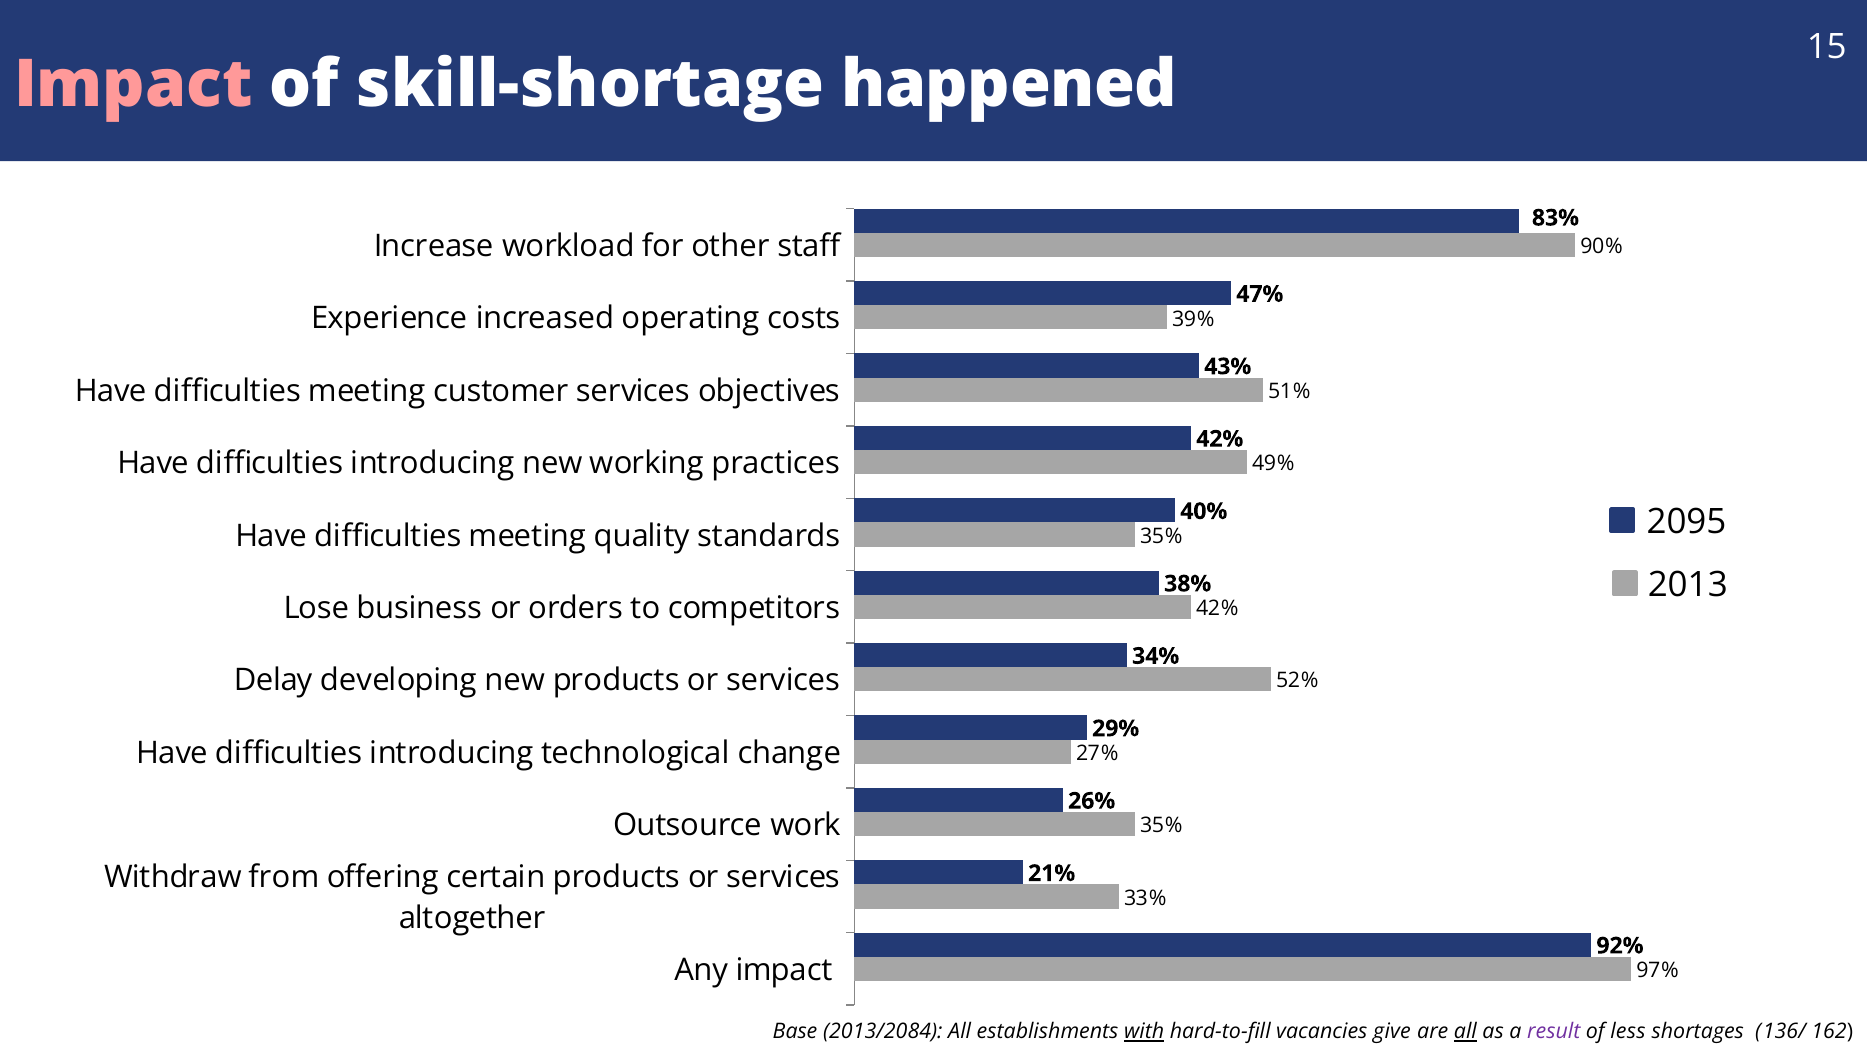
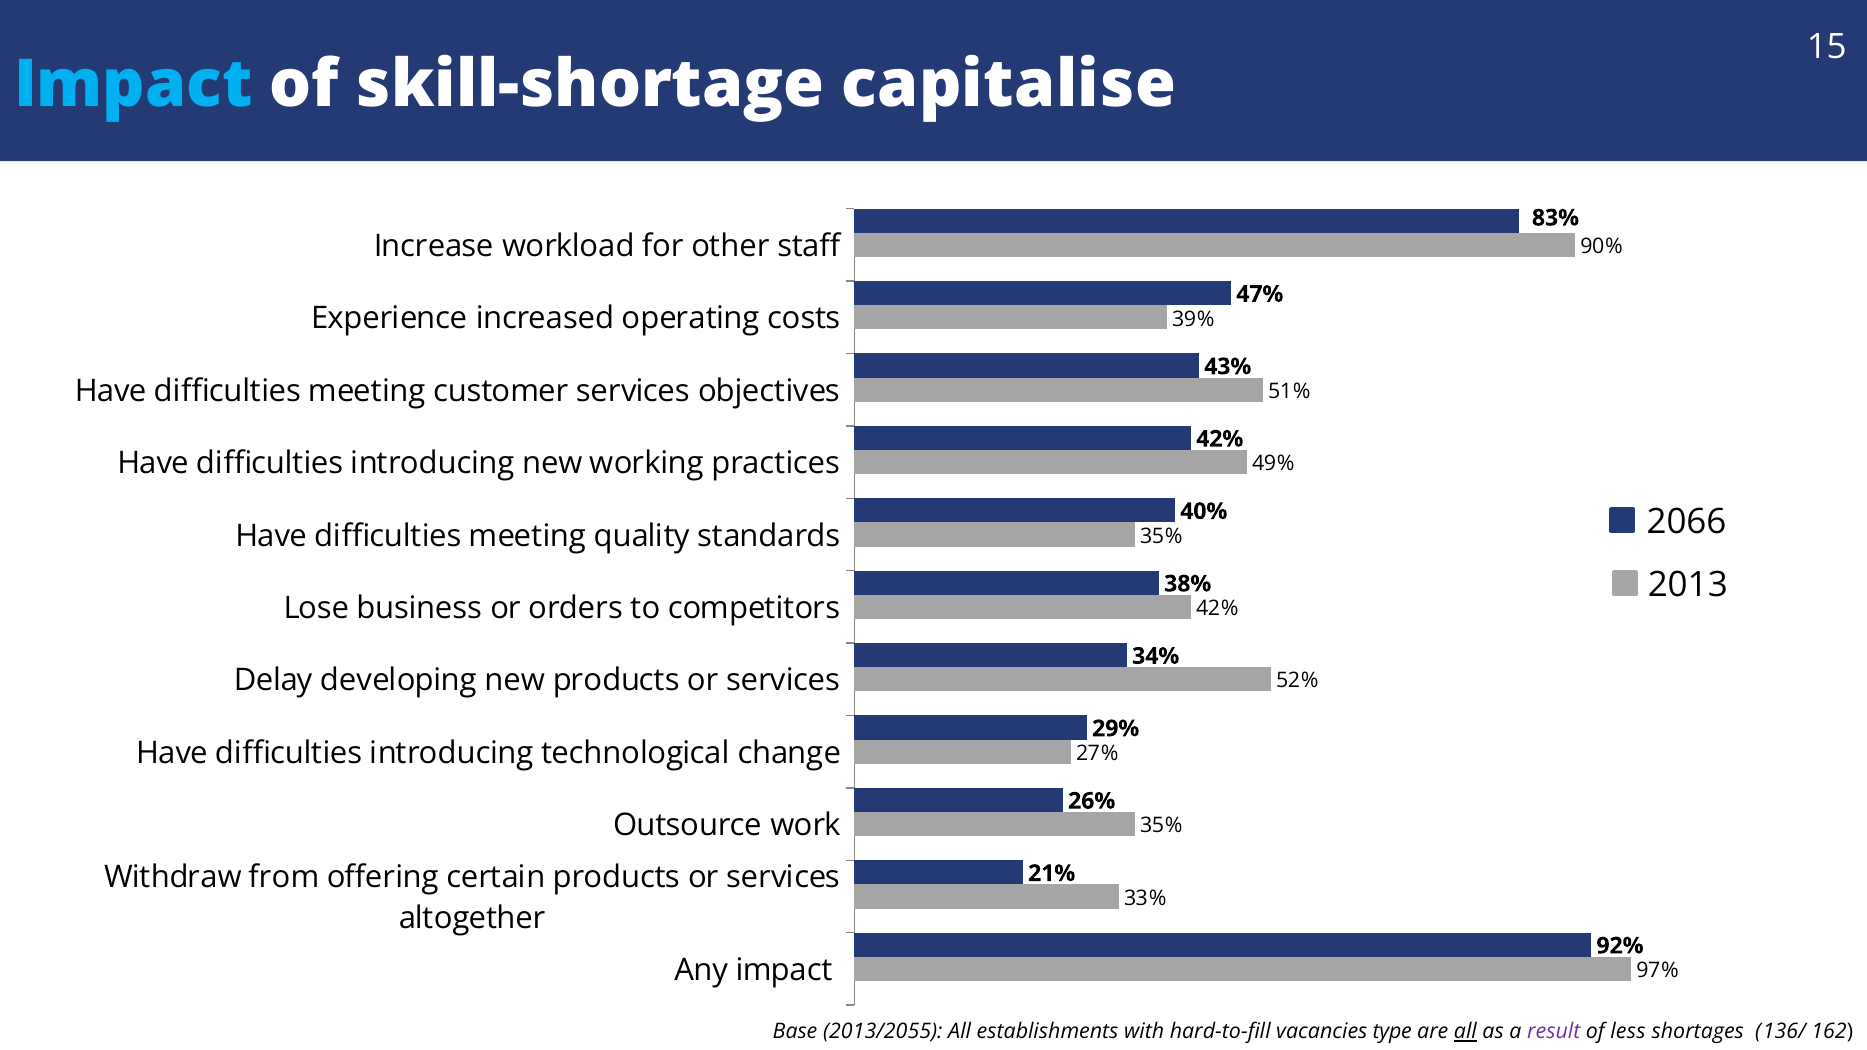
Impact colour: pink -> light blue (133, 85)
happened: happened -> capitalise (1009, 85)
2095: 2095 -> 2066 (1686, 522)
2013/2084: 2013/2084 -> 2013/2055 (883, 1032)
with underline: present -> none (1144, 1032)
give: give -> type (1392, 1032)
